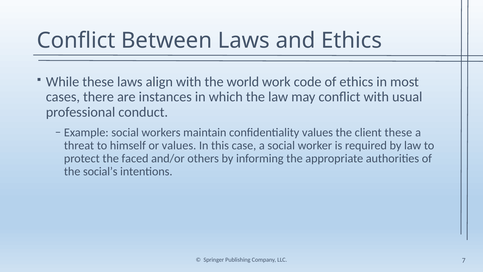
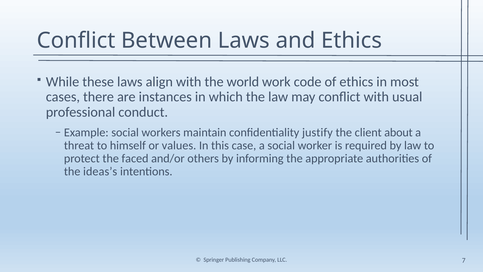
confidentiality values: values -> justify (317, 132)
client these: these -> about (398, 132)
social’s: social’s -> ideas’s (100, 171)
